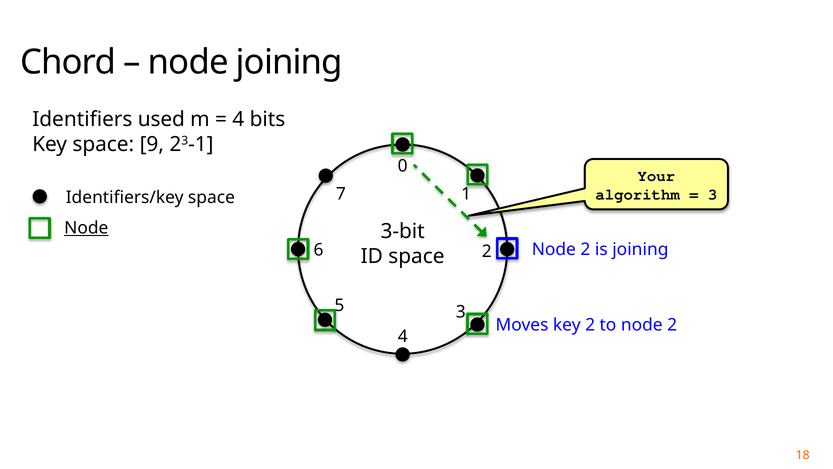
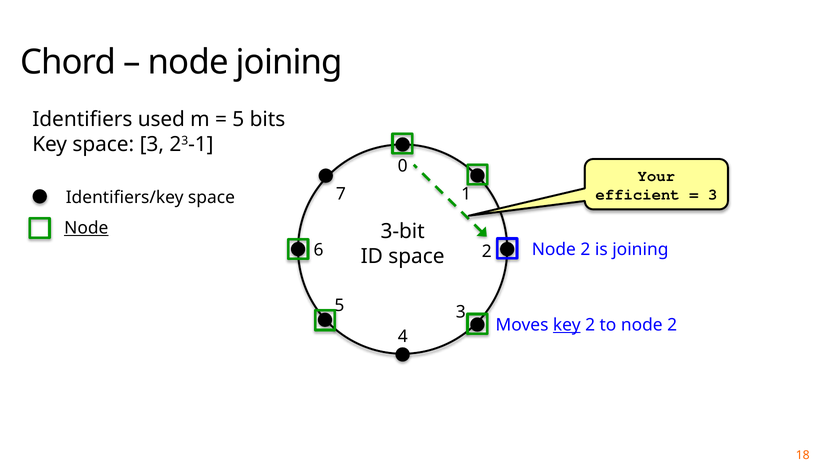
4: 4 -> 5 (238, 119)
space 9: 9 -> 3 (152, 144)
algorithm: algorithm -> efficient (638, 194)
key underline: none -> present (567, 325)
